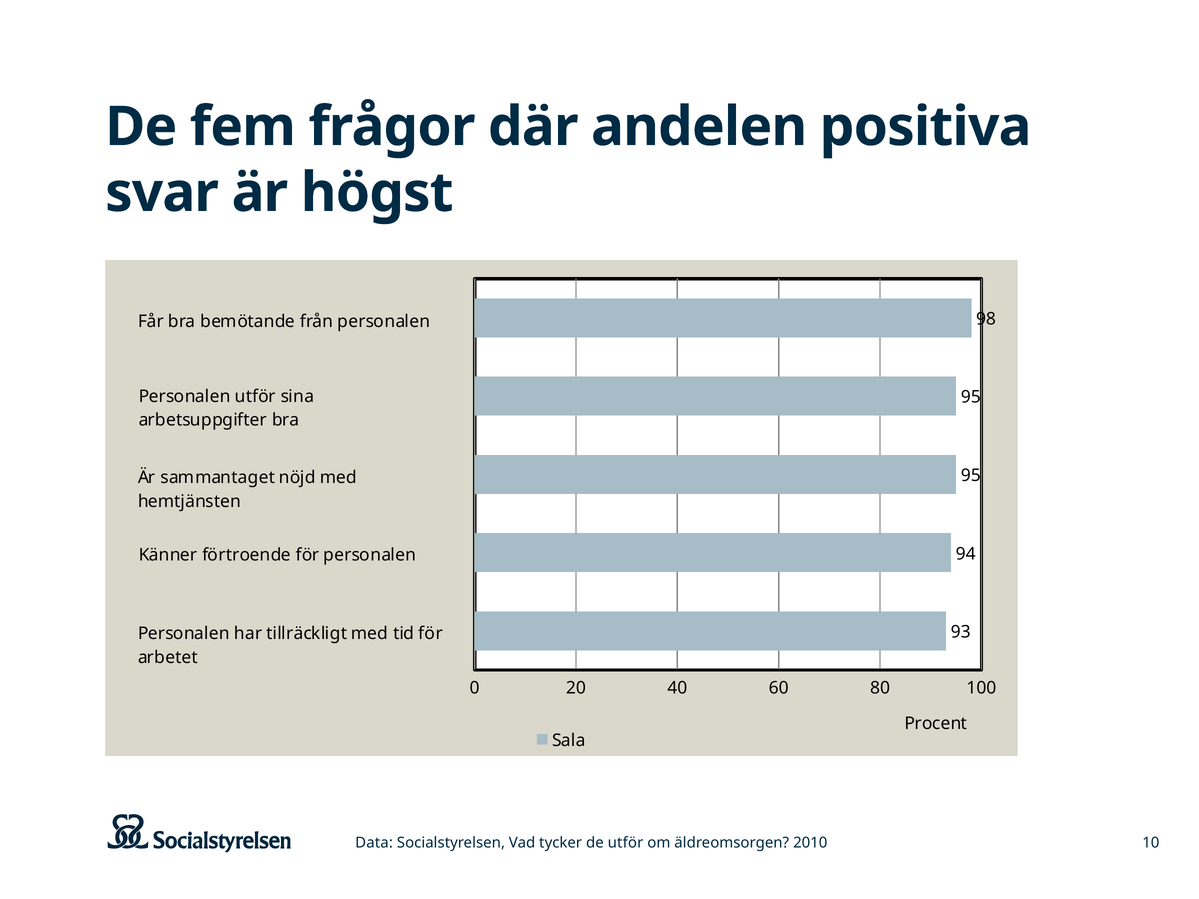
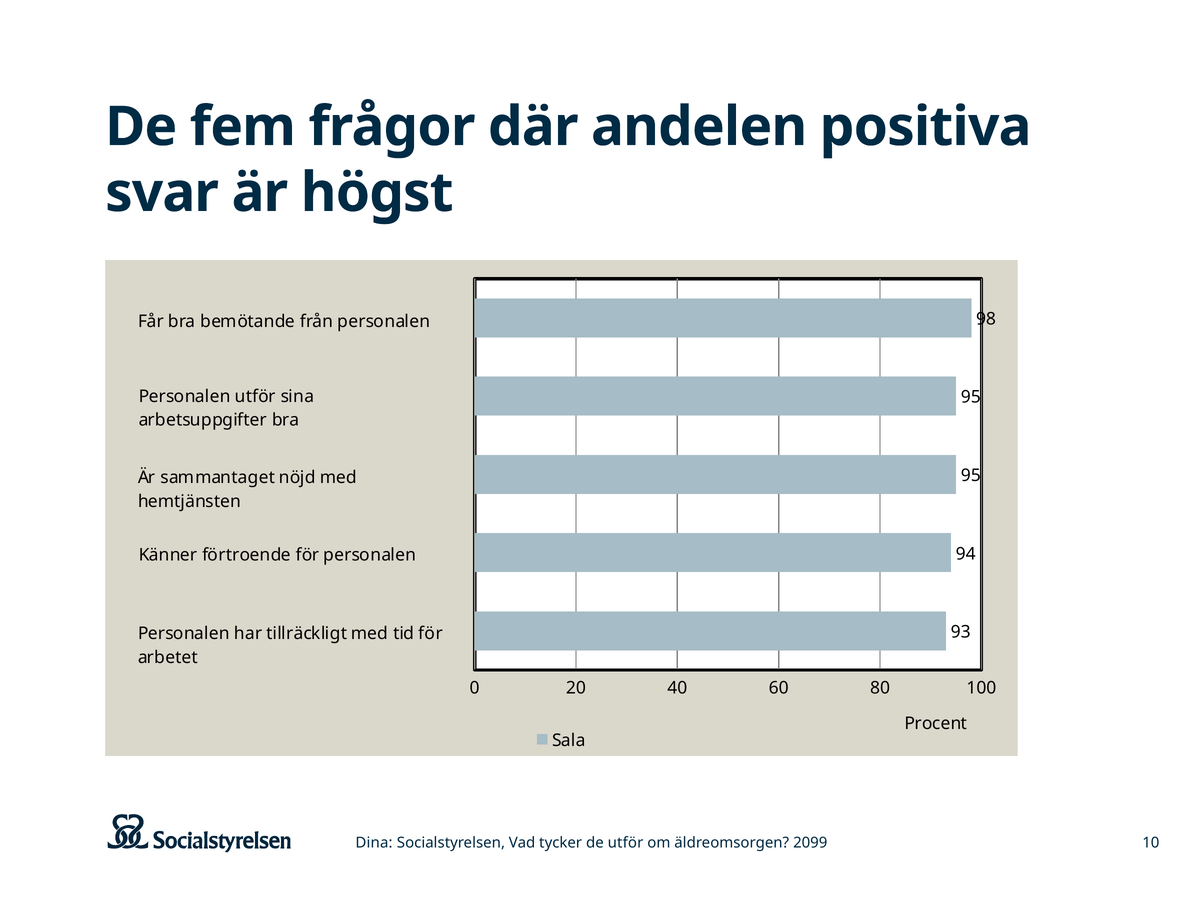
Data: Data -> Dina (374, 843)
2010: 2010 -> 2099 (810, 843)
